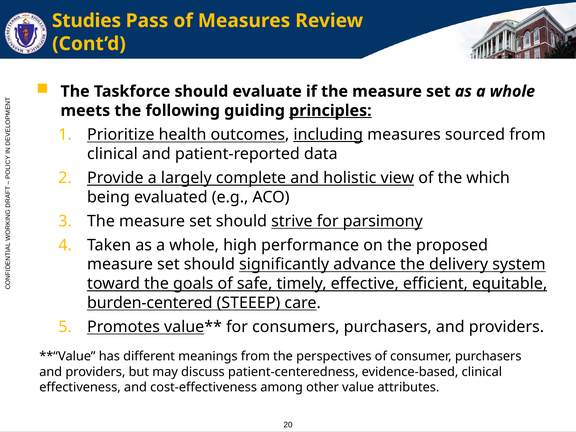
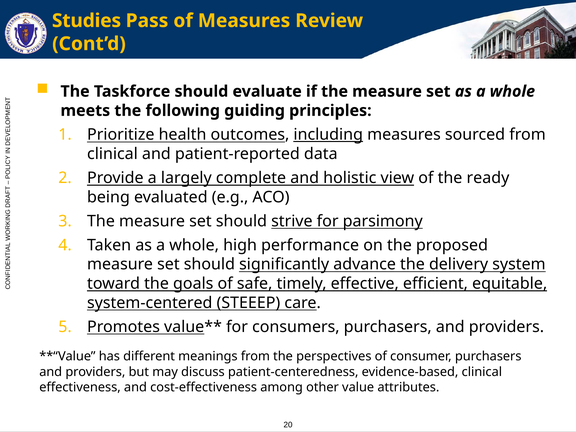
principles underline: present -> none (330, 111)
which: which -> ready (488, 178)
burden-centered: burden-centered -> system-centered (150, 303)
